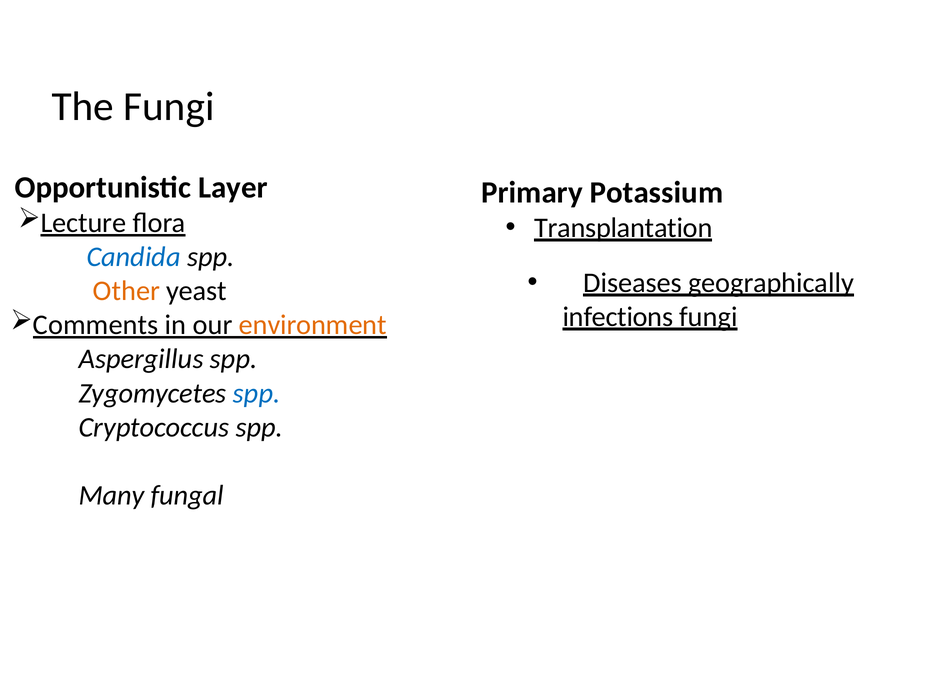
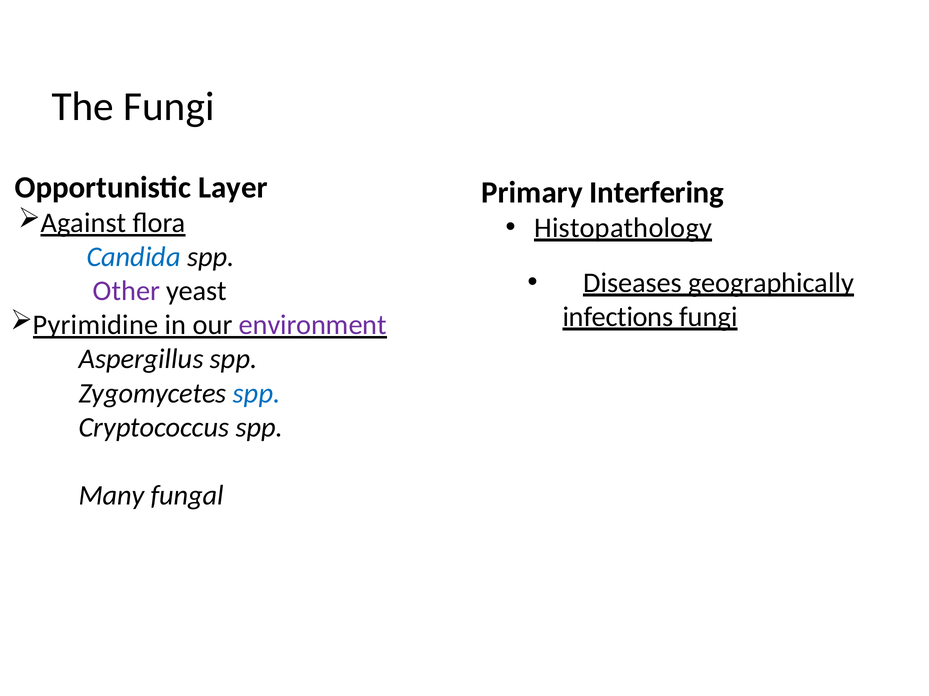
Potassium: Potassium -> Interfering (657, 193)
Lecture: Lecture -> Against (83, 223)
Transplantation: Transplantation -> Histopathology (623, 228)
Other colour: orange -> purple (126, 291)
Comments: Comments -> Pyrimidine (96, 325)
environment colour: orange -> purple (313, 325)
